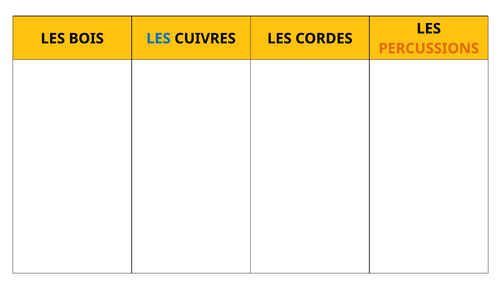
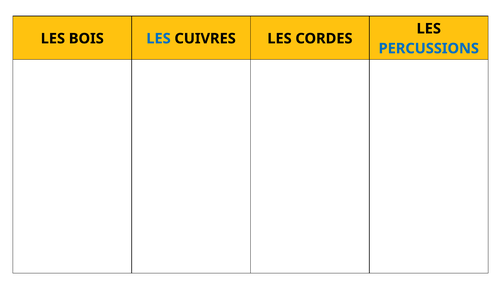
PERCUSSIONS colour: orange -> blue (429, 48)
